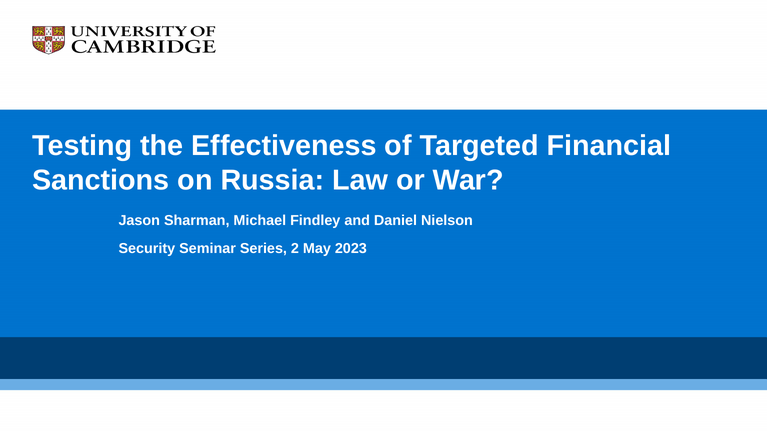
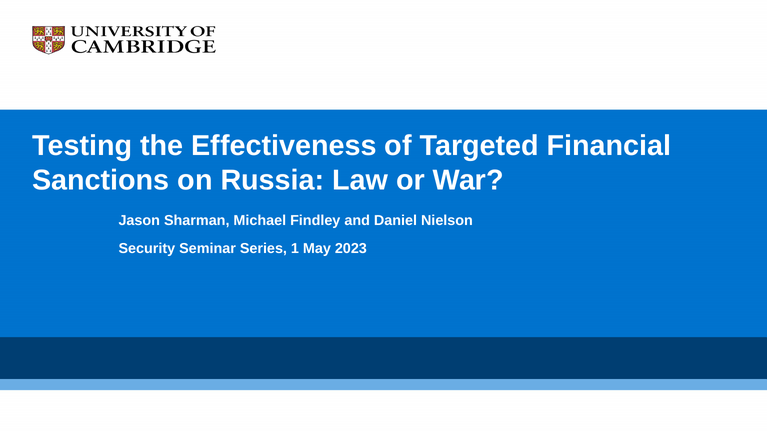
2: 2 -> 1 (295, 249)
